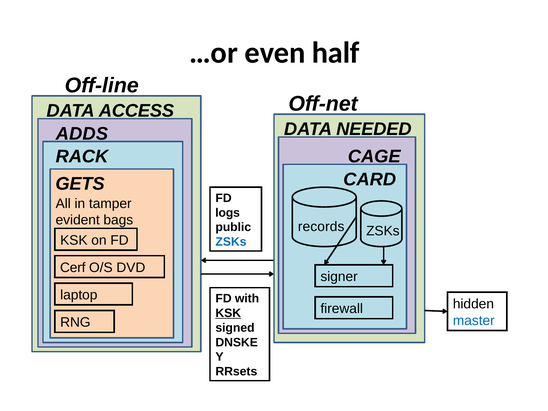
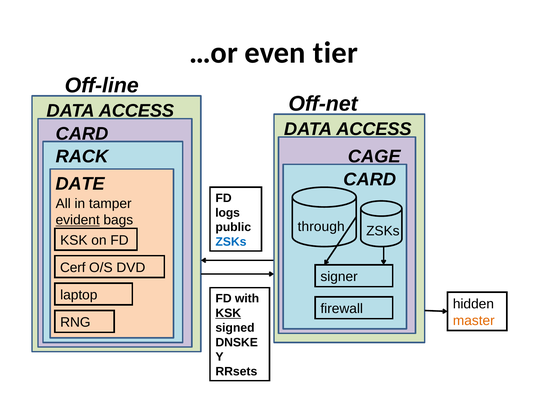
half: half -> tier (335, 53)
NEEDED: NEEDED -> ACCESS (374, 129)
ADDS: ADDS -> CARD (82, 134)
GETS: GETS -> DATE (80, 184)
evident underline: none -> present (78, 220)
records: records -> through (321, 226)
master colour: blue -> orange (474, 321)
